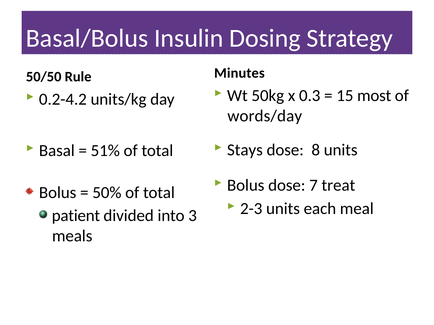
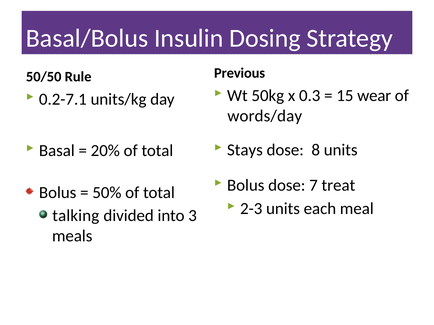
Minutes: Minutes -> Previous (240, 73)
most: most -> wear (374, 96)
0.2-4.2: 0.2-4.2 -> 0.2-7.1 (63, 99)
51%: 51% -> 20% (105, 151)
patient: patient -> talking (76, 216)
